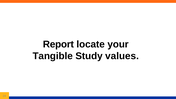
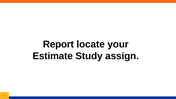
Tangible: Tangible -> Estimate (53, 56)
values: values -> assign (122, 56)
